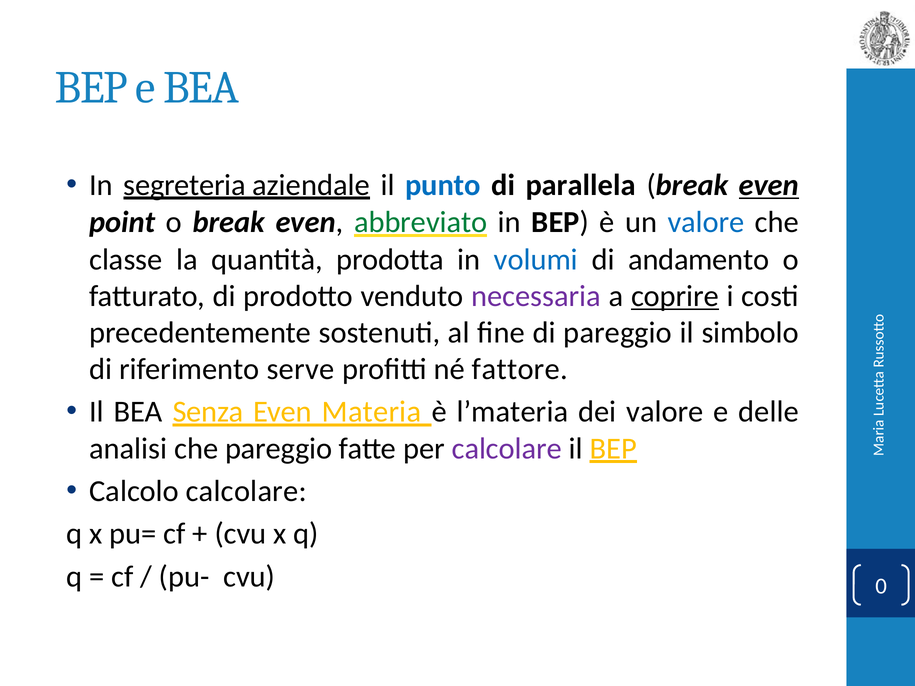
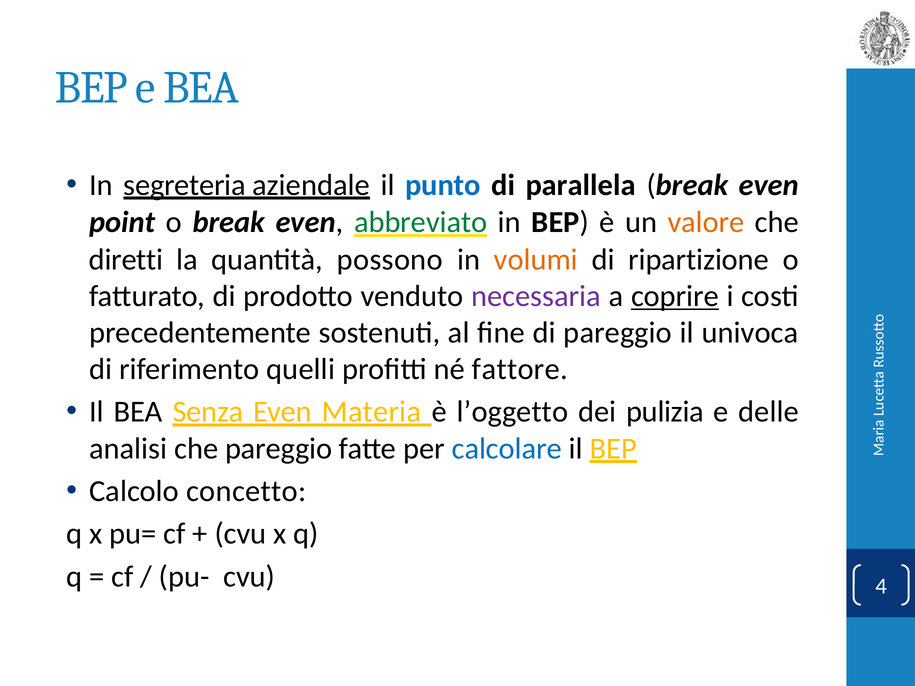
even underline: present -> none (769, 185)
valore colour: blue -> orange (706, 222)
classe: classe -> diretti (126, 260)
prodotta: prodotta -> possono (390, 260)
volumi colour: blue -> orange (536, 260)
andamento: andamento -> ripartizione (699, 260)
simbolo: simbolo -> univoca (750, 333)
serve: serve -> quelli (301, 369)
l’materia: l’materia -> l’oggetto (512, 412)
dei valore: valore -> pulizia (665, 412)
calcolare colour: purple -> blue (507, 449)
Calcolo calcolare: calcolare -> concetto (246, 491)
0: 0 -> 4 (881, 586)
